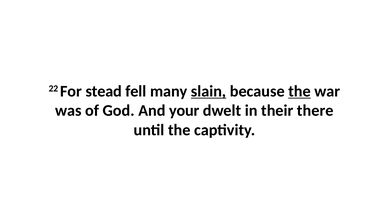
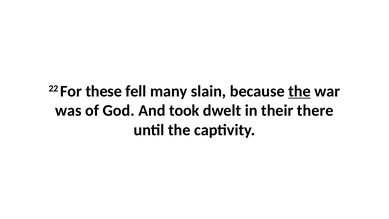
stead: stead -> these (104, 91)
slain underline: present -> none (209, 91)
your: your -> took (184, 111)
